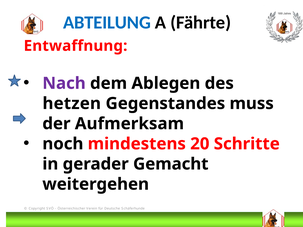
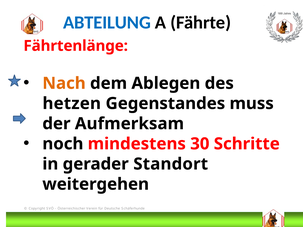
Entwaffnung: Entwaffnung -> Fährtenlänge (76, 46)
Nach colour: purple -> orange (64, 83)
20: 20 -> 30 (200, 144)
Gemacht: Gemacht -> Standort (171, 164)
